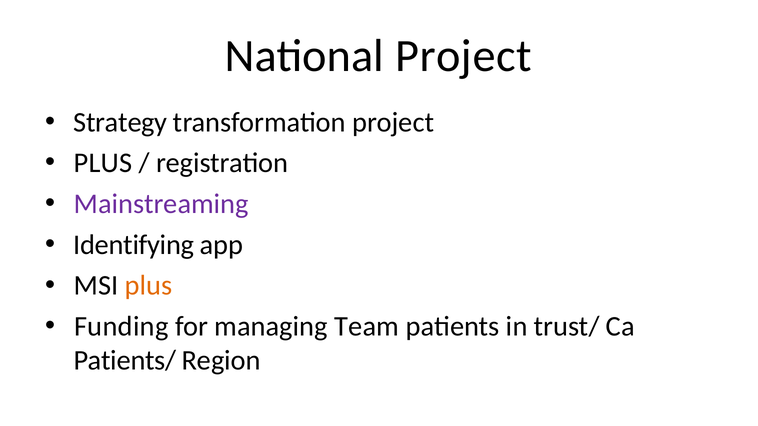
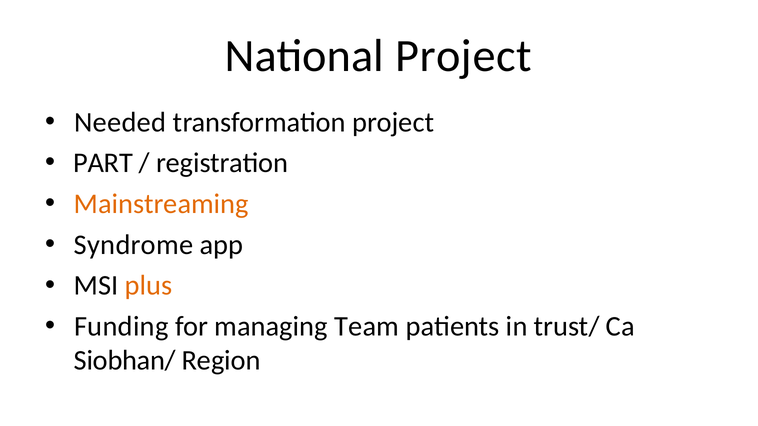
Strategy: Strategy -> Needed (120, 122)
PLUS: PLUS -> PART (103, 163)
Mainstreaming colour: purple -> orange (161, 204)
Identifying: Identifying -> Syndrome (134, 245)
Patients/: Patients/ -> Siobhan/ (125, 361)
